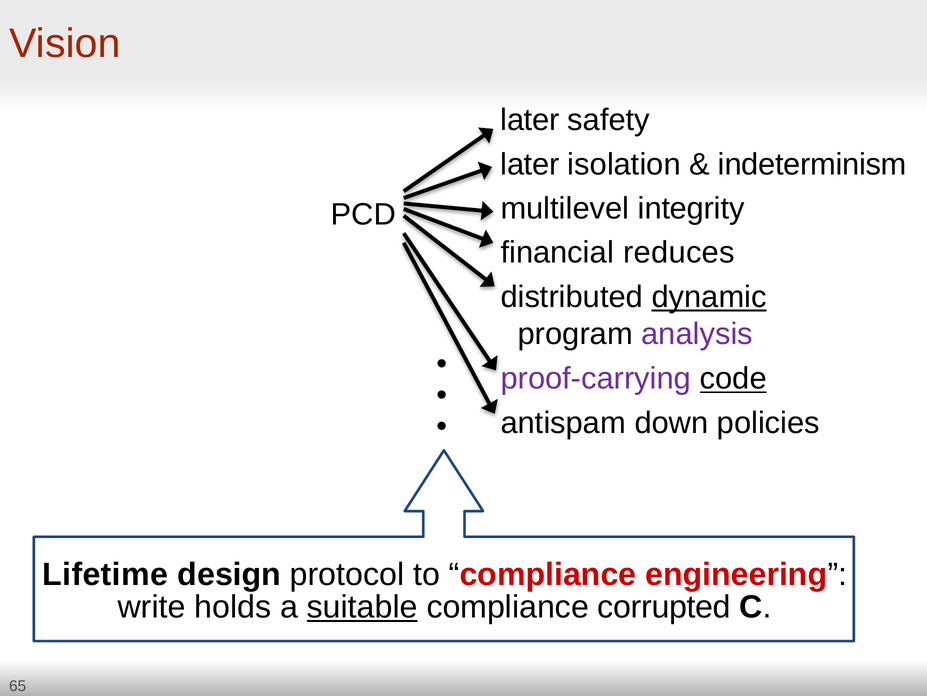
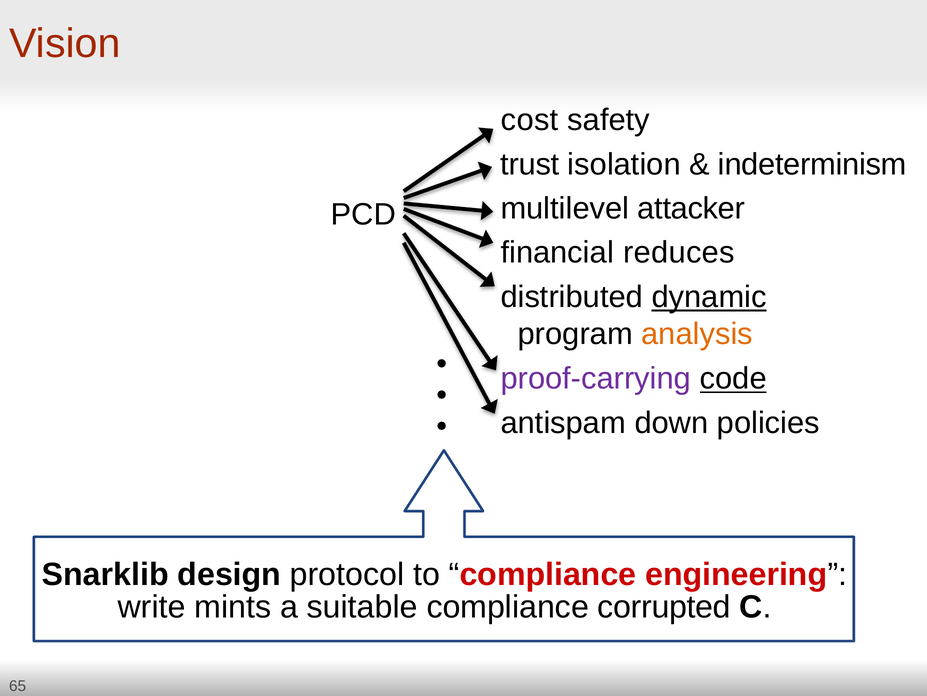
later: later -> cost (530, 120)
later: later -> trust (530, 164)
integrity: integrity -> attacker (691, 208)
analysis colour: purple -> orange (697, 334)
Lifetime: Lifetime -> Snarklib (105, 574)
holds: holds -> mints (233, 607)
suitable underline: present -> none (362, 607)
